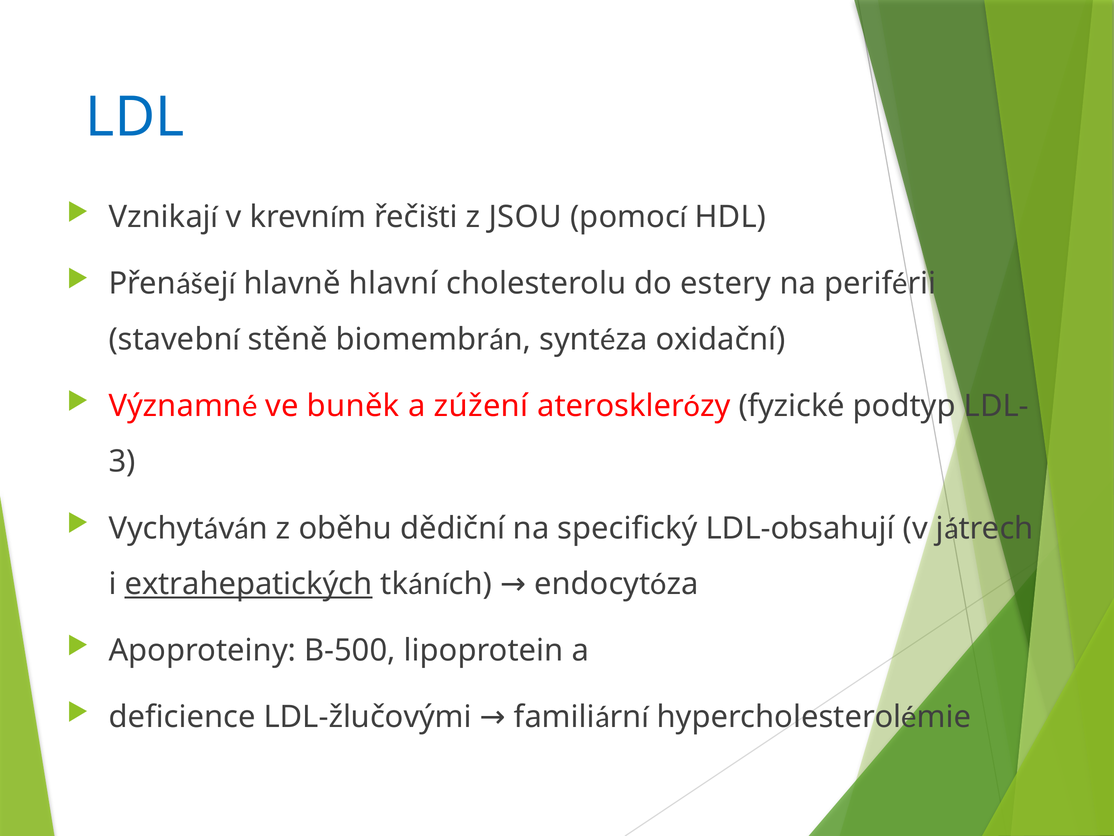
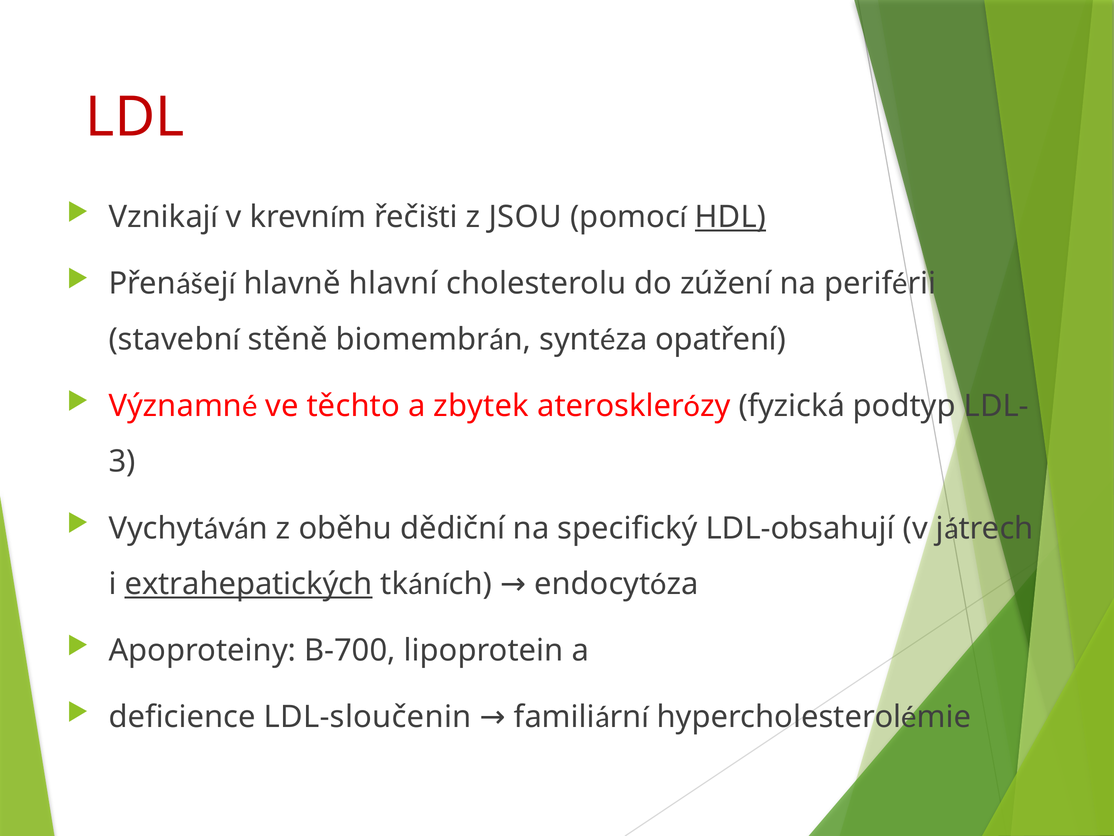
LDL colour: blue -> red (135, 117)
HDL underline: none -> present (730, 217)
estery: estery -> zúžení (726, 284)
oxidační: oxidační -> opatření (721, 339)
buněk: buněk -> těchto (353, 406)
zúžení: zúžení -> zbytek (481, 406)
fyzické: fyzické -> fyzická (792, 406)
B-500: B-500 -> B-700 (350, 650)
LDL-žlučovými: LDL-žlučovými -> LDL-sloučenin (368, 717)
